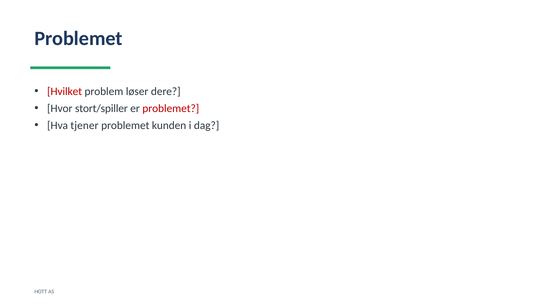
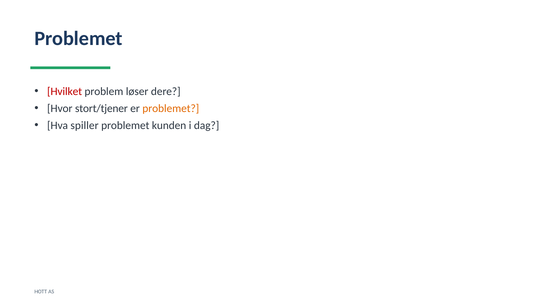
stort/spiller: stort/spiller -> stort/tjener (101, 109)
problemet colour: red -> orange (171, 109)
tjener: tjener -> spiller (85, 125)
